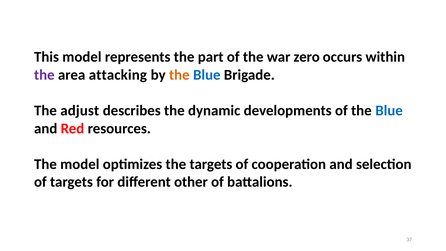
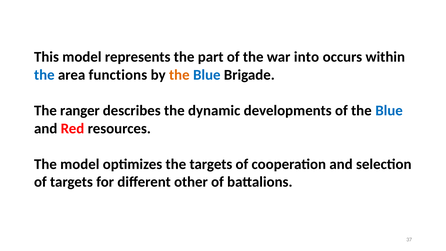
zero: zero -> into (307, 57)
the colour: purple -> blue (44, 75)
attacking: attacking -> functions (118, 75)
adjust: adjust -> ranger (80, 111)
